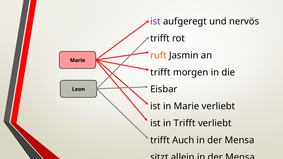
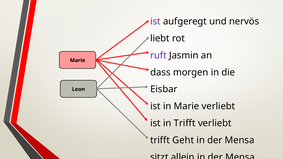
trifft: trifft -> liebt (160, 38)
ruft colour: orange -> purple (158, 55)
trifft: trifft -> dass (160, 72)
Auch: Auch -> Geht (183, 140)
